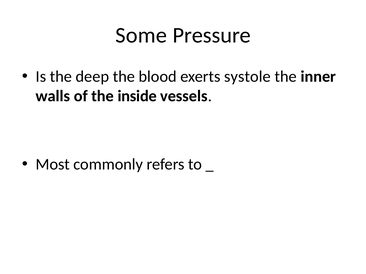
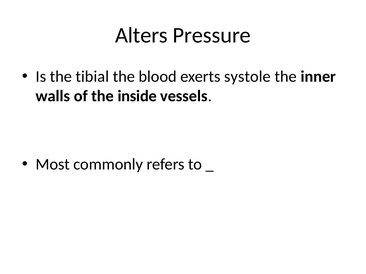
Some: Some -> Alters (141, 35)
deep: deep -> tibial (92, 77)
